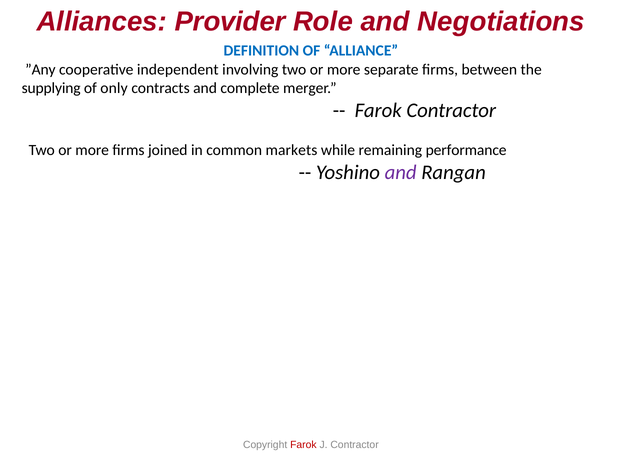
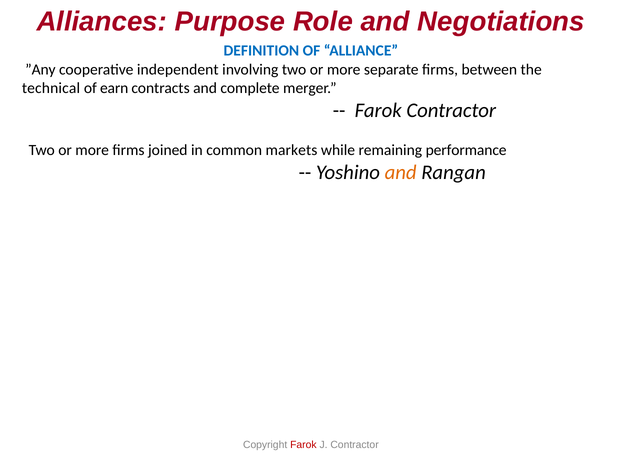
Provider: Provider -> Purpose (230, 22)
supplying: supplying -> technical (51, 88)
only: only -> earn (114, 88)
and colour: purple -> orange (401, 173)
